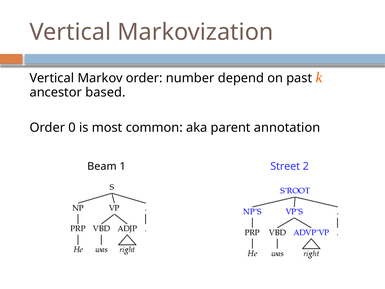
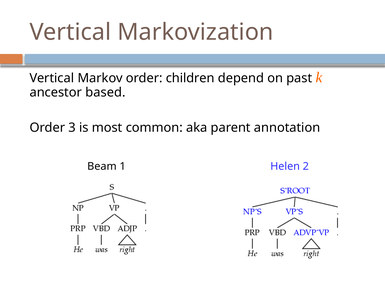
number: number -> children (190, 78)
0: 0 -> 3 (72, 127)
Street: Street -> Helen (285, 166)
